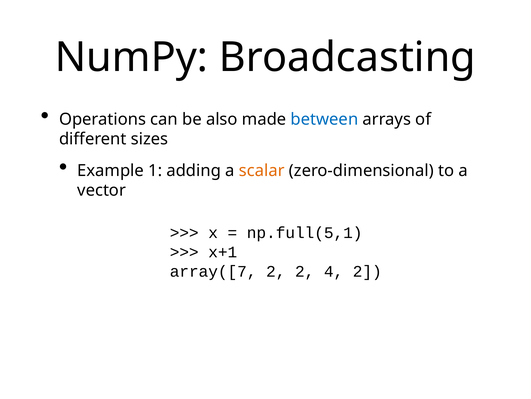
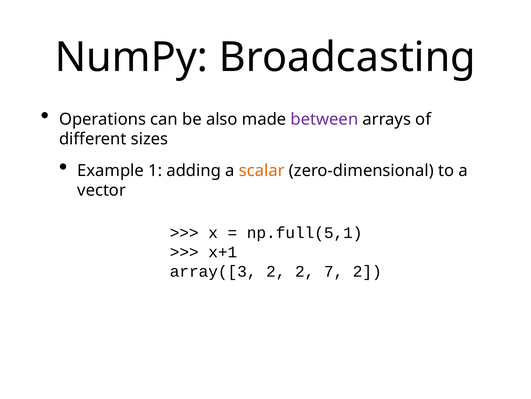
between colour: blue -> purple (324, 119)
array([7: array([7 -> array([3 (213, 271)
4: 4 -> 7 (334, 271)
